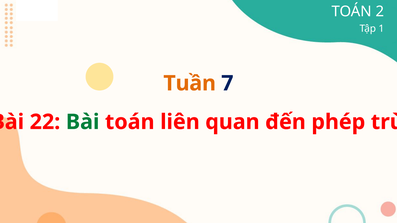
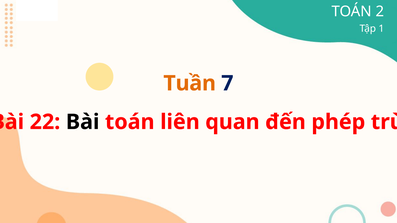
Bài colour: green -> black (83, 122)
